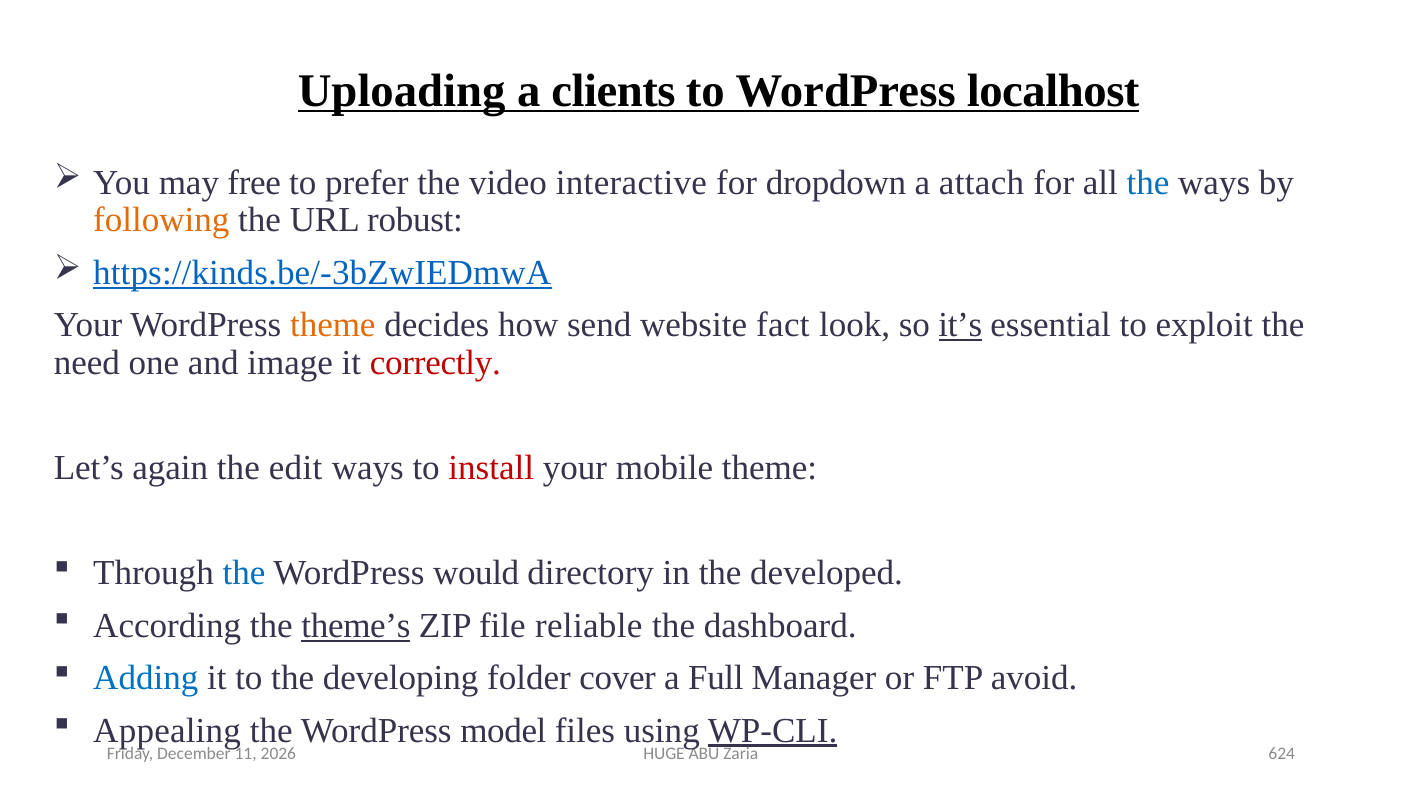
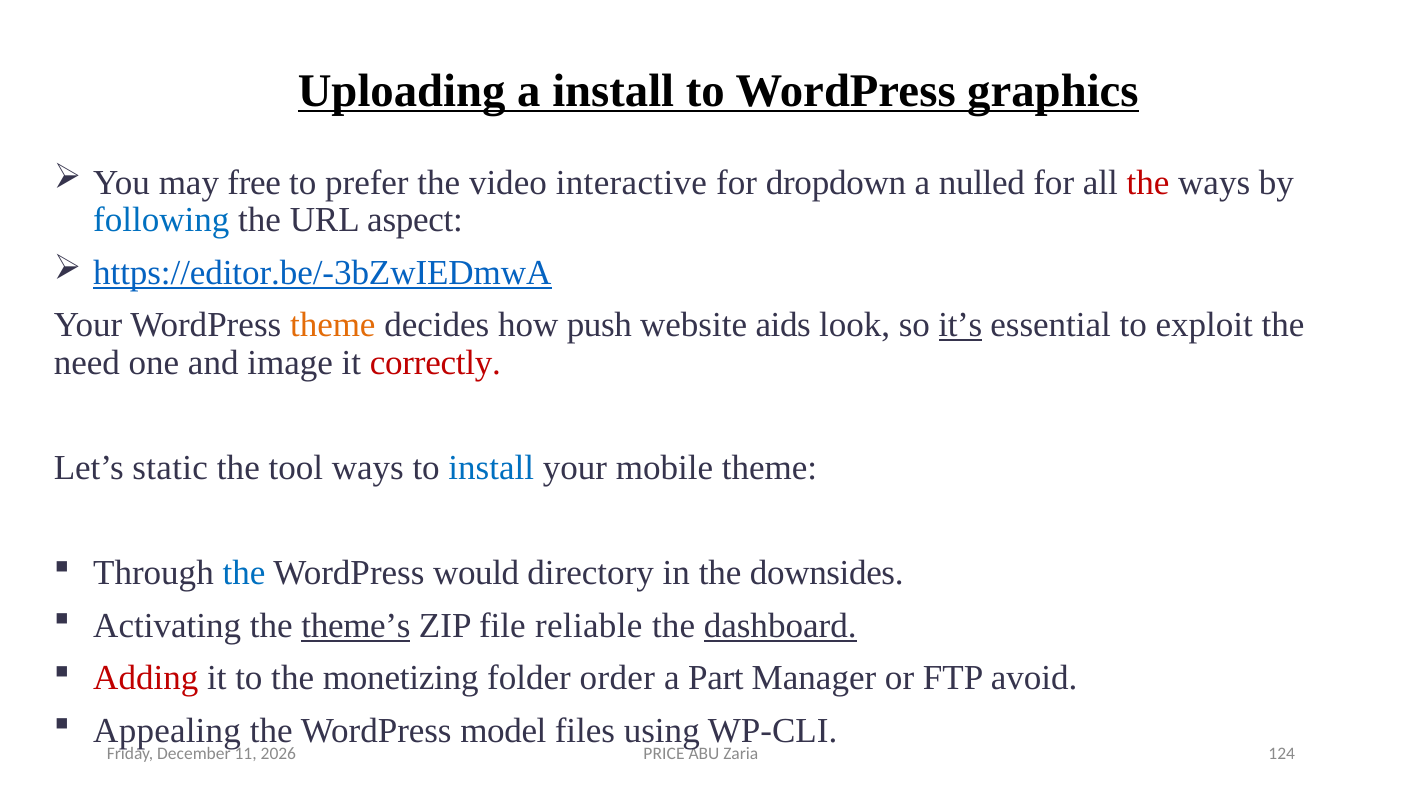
a clients: clients -> install (613, 91)
localhost: localhost -> graphics (1053, 91)
attach: attach -> nulled (982, 182)
the colour: blue -> red (1148, 182)
following colour: orange -> blue (161, 220)
robust: robust -> aspect (415, 220)
https://kinds.be/-3bZwIEDmwA: https://kinds.be/-3bZwIEDmwA -> https://editor.be/-3bZwIEDmwA (322, 273)
send: send -> push (599, 325)
fact: fact -> aids (783, 325)
again: again -> static (170, 468)
edit: edit -> tool (296, 468)
install colour: red -> blue (491, 468)
developed: developed -> downsides (827, 573)
According: According -> Activating (167, 625)
dashboard underline: none -> present (780, 625)
Adding colour: blue -> red (146, 678)
developing: developing -> monetizing (401, 678)
cover: cover -> order (617, 678)
Full: Full -> Part (716, 678)
WP-CLI underline: present -> none (773, 730)
HUGE: HUGE -> PRICE (664, 753)
624: 624 -> 124 (1282, 753)
